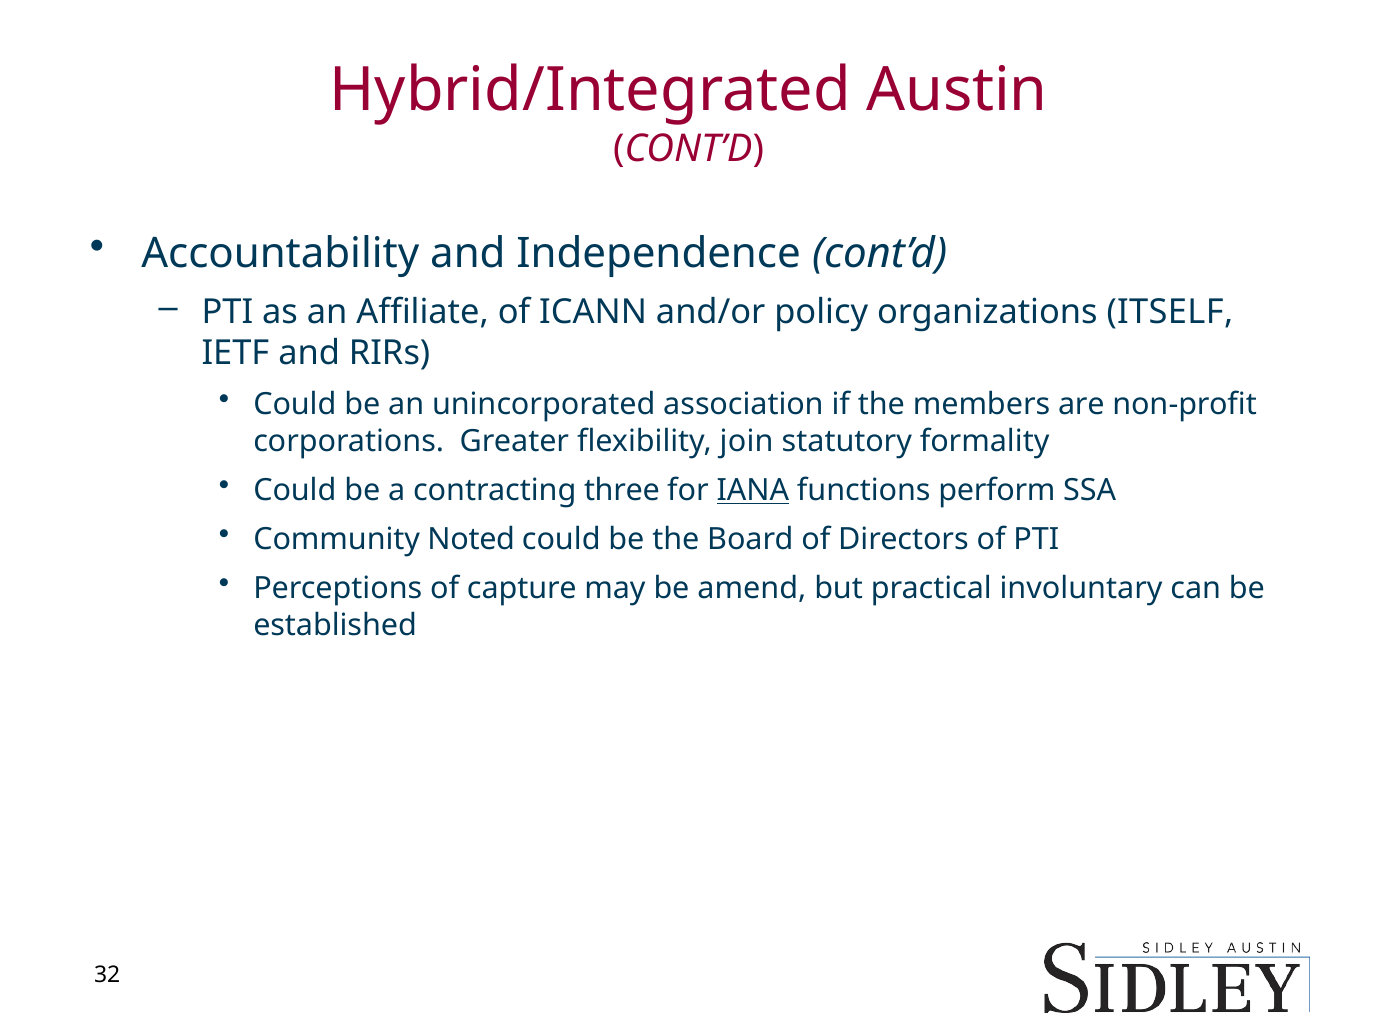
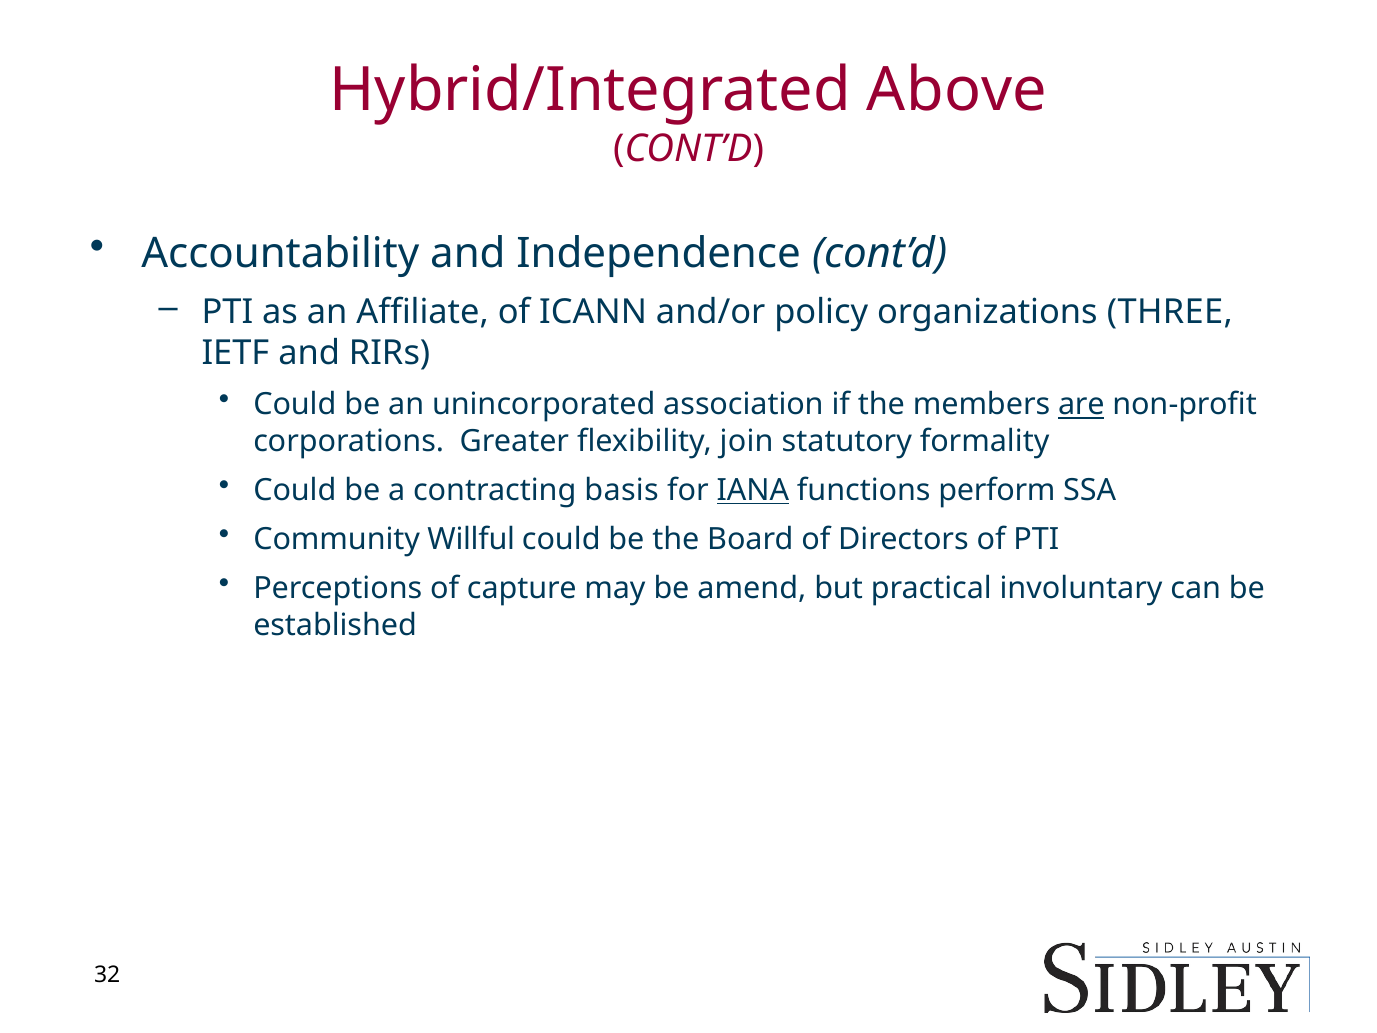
Austin: Austin -> Above (957, 90)
ITSELF: ITSELF -> THREE (1170, 312)
are underline: none -> present (1081, 405)
three: three -> basis (622, 490)
Noted: Noted -> Willful (471, 539)
